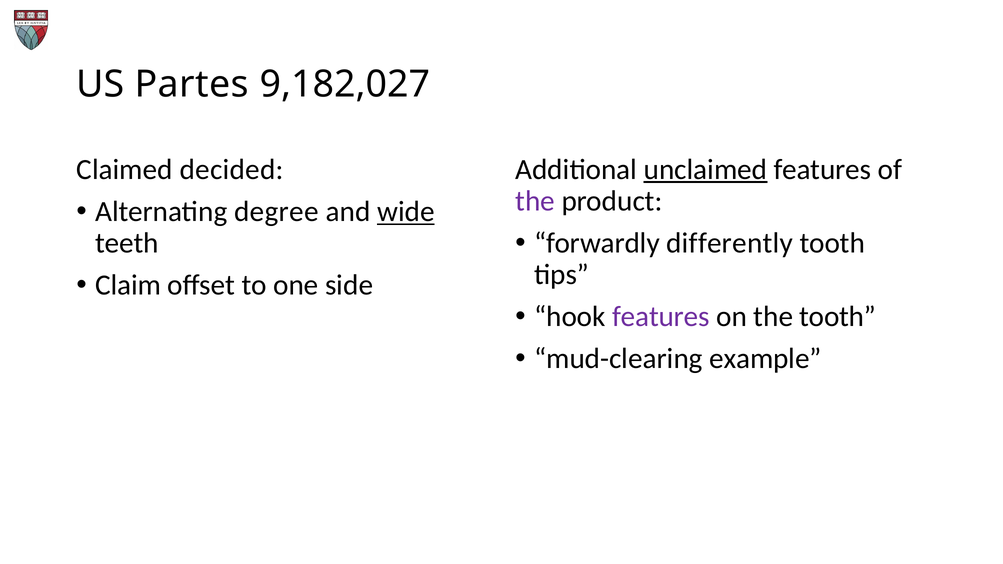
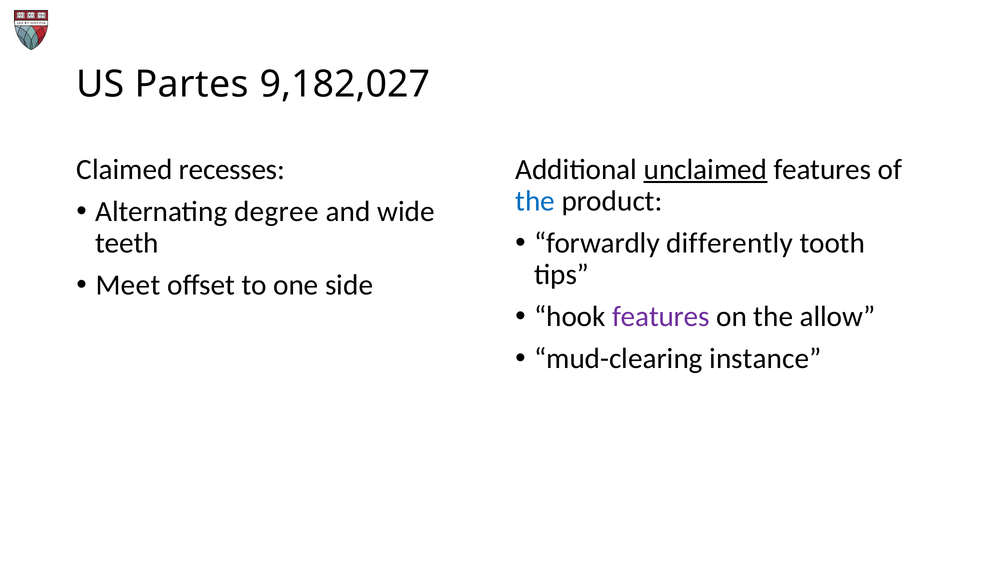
decided: decided -> recesses (232, 170)
the colour: purple -> blue (535, 201)
wide underline: present -> none (406, 212)
Claim: Claim -> Meet (128, 285)
the tooth: tooth -> allow (838, 317)
example: example -> instance (765, 359)
